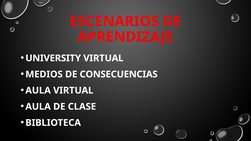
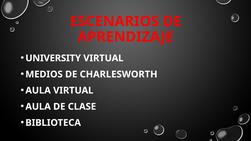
CONSECUENCIAS: CONSECUENCIAS -> CHARLESWORTH (119, 74)
